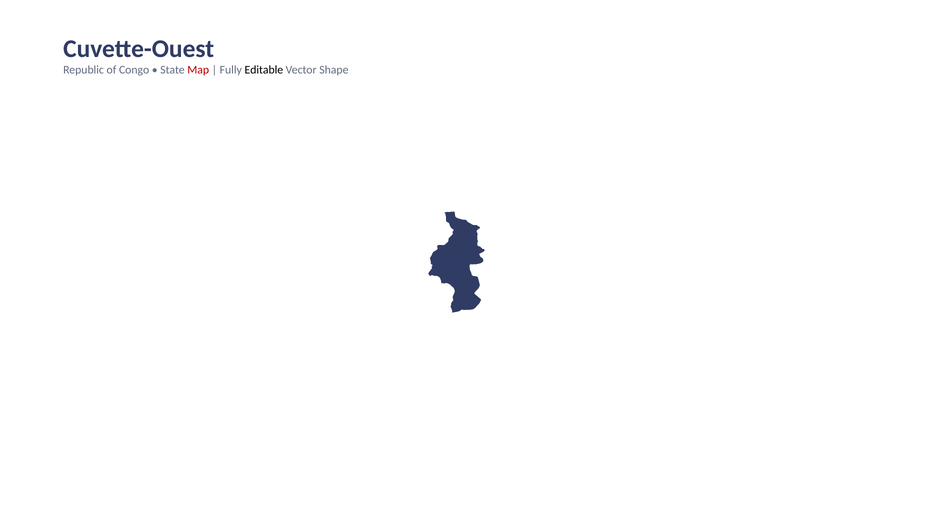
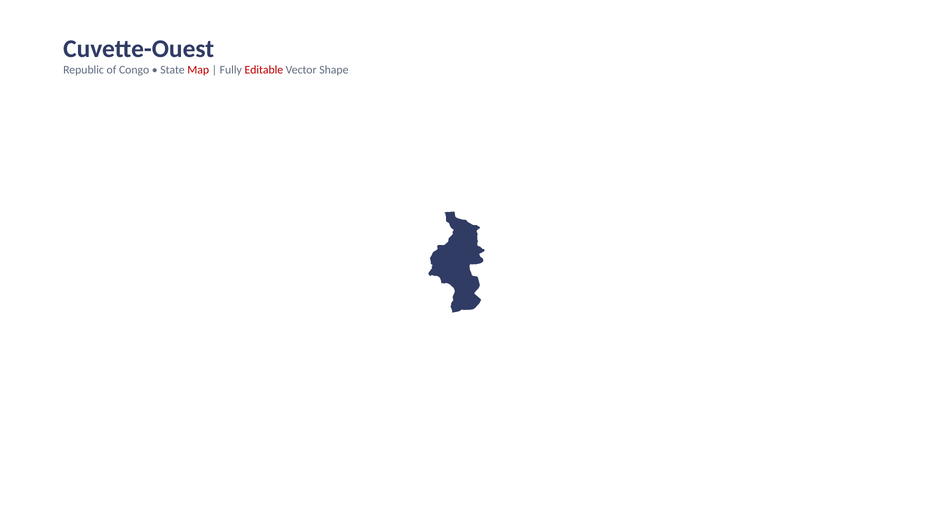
Editable colour: black -> red (264, 70)
